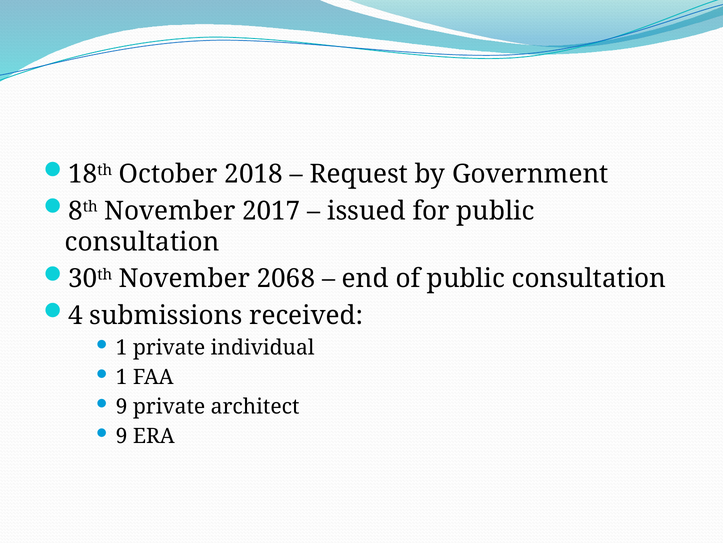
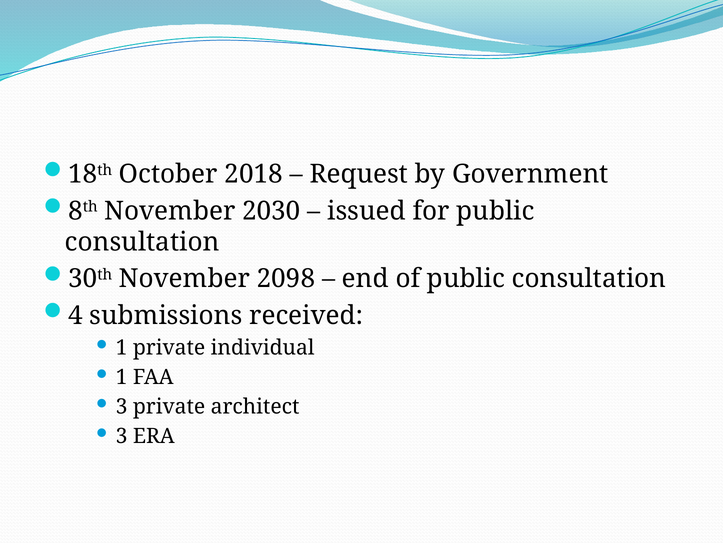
2017: 2017 -> 2030 (271, 211)
2068: 2068 -> 2098 (286, 278)
9: 9 -> 3 (122, 406)
9: 9 -> 3 (122, 436)
